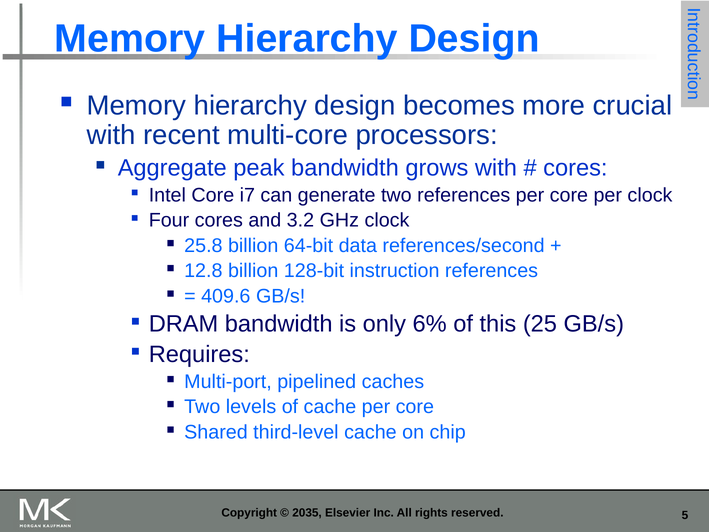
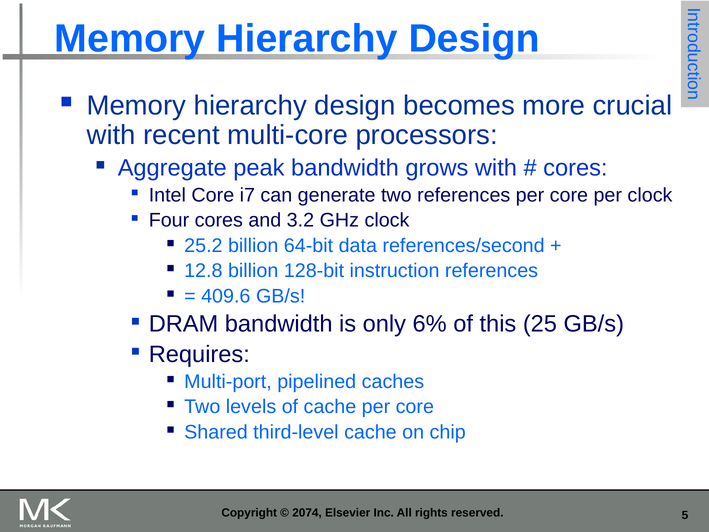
25.8: 25.8 -> 25.2 (203, 245)
2035: 2035 -> 2074 (307, 513)
